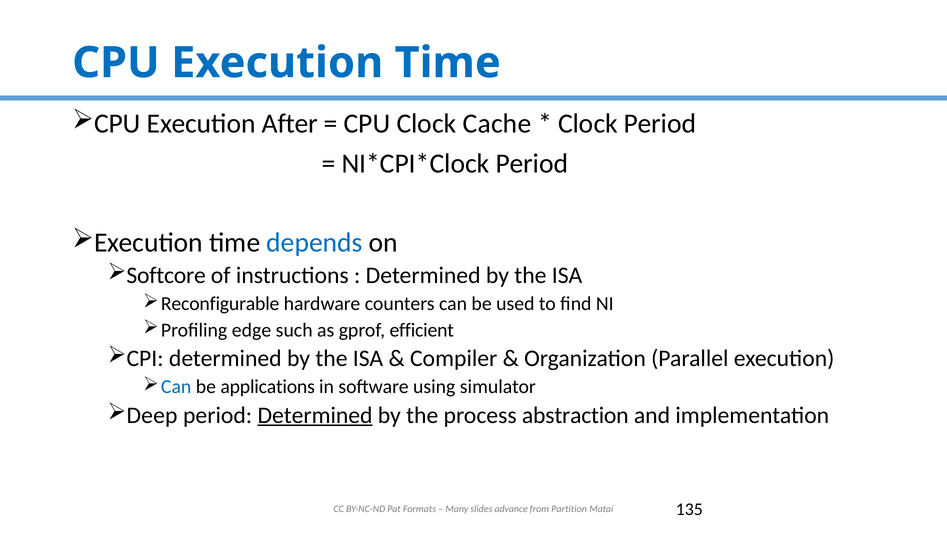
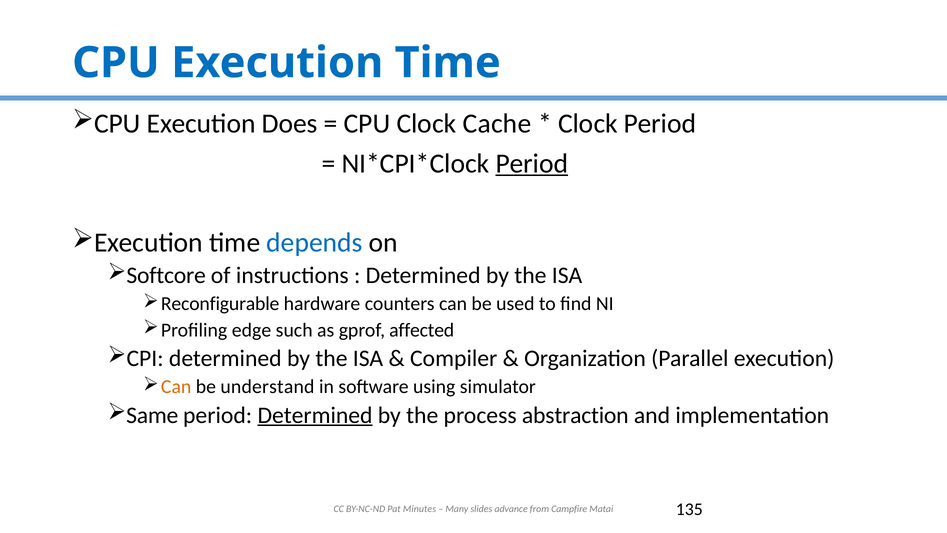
After: After -> Does (290, 124)
Period underline: none -> present (532, 163)
efficient: efficient -> affected (422, 330)
Can colour: blue -> orange (176, 387)
applications: applications -> understand (267, 387)
Deep: Deep -> Same (152, 415)
Formats: Formats -> Minutes (419, 509)
Partition: Partition -> Campfire (569, 509)
